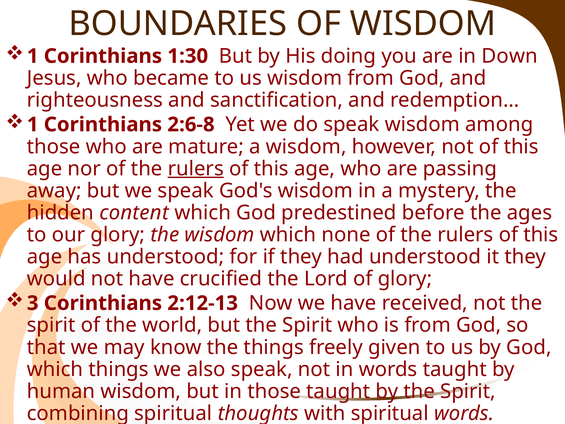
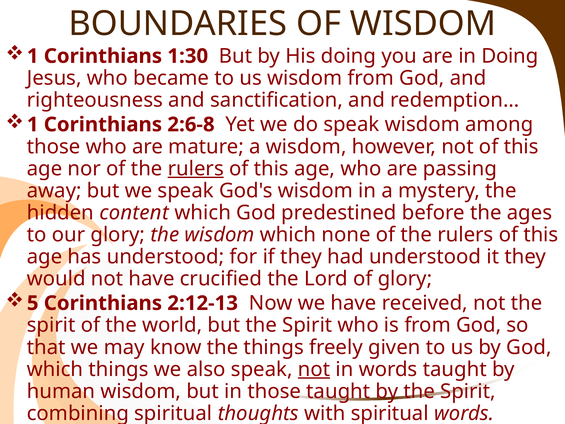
in Down: Down -> Doing (510, 56)
3: 3 -> 5 (33, 303)
not underline: none -> present (314, 369)
